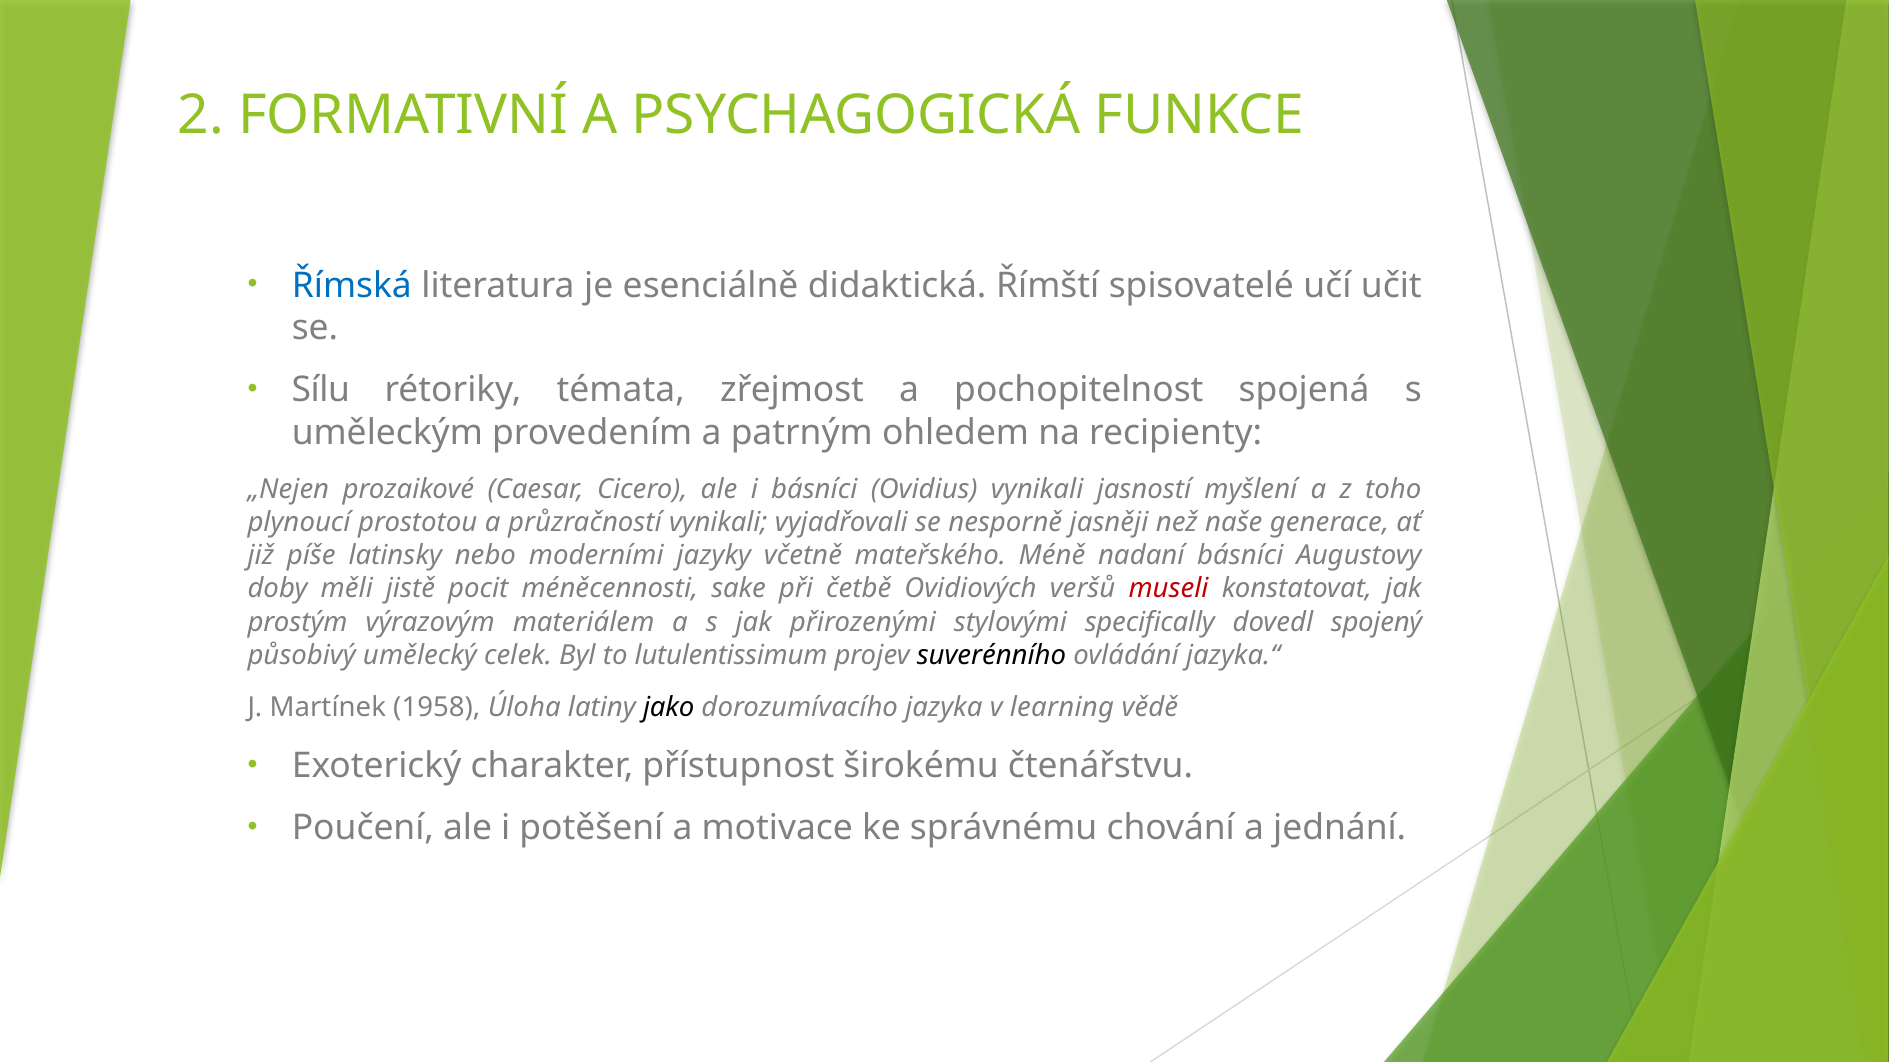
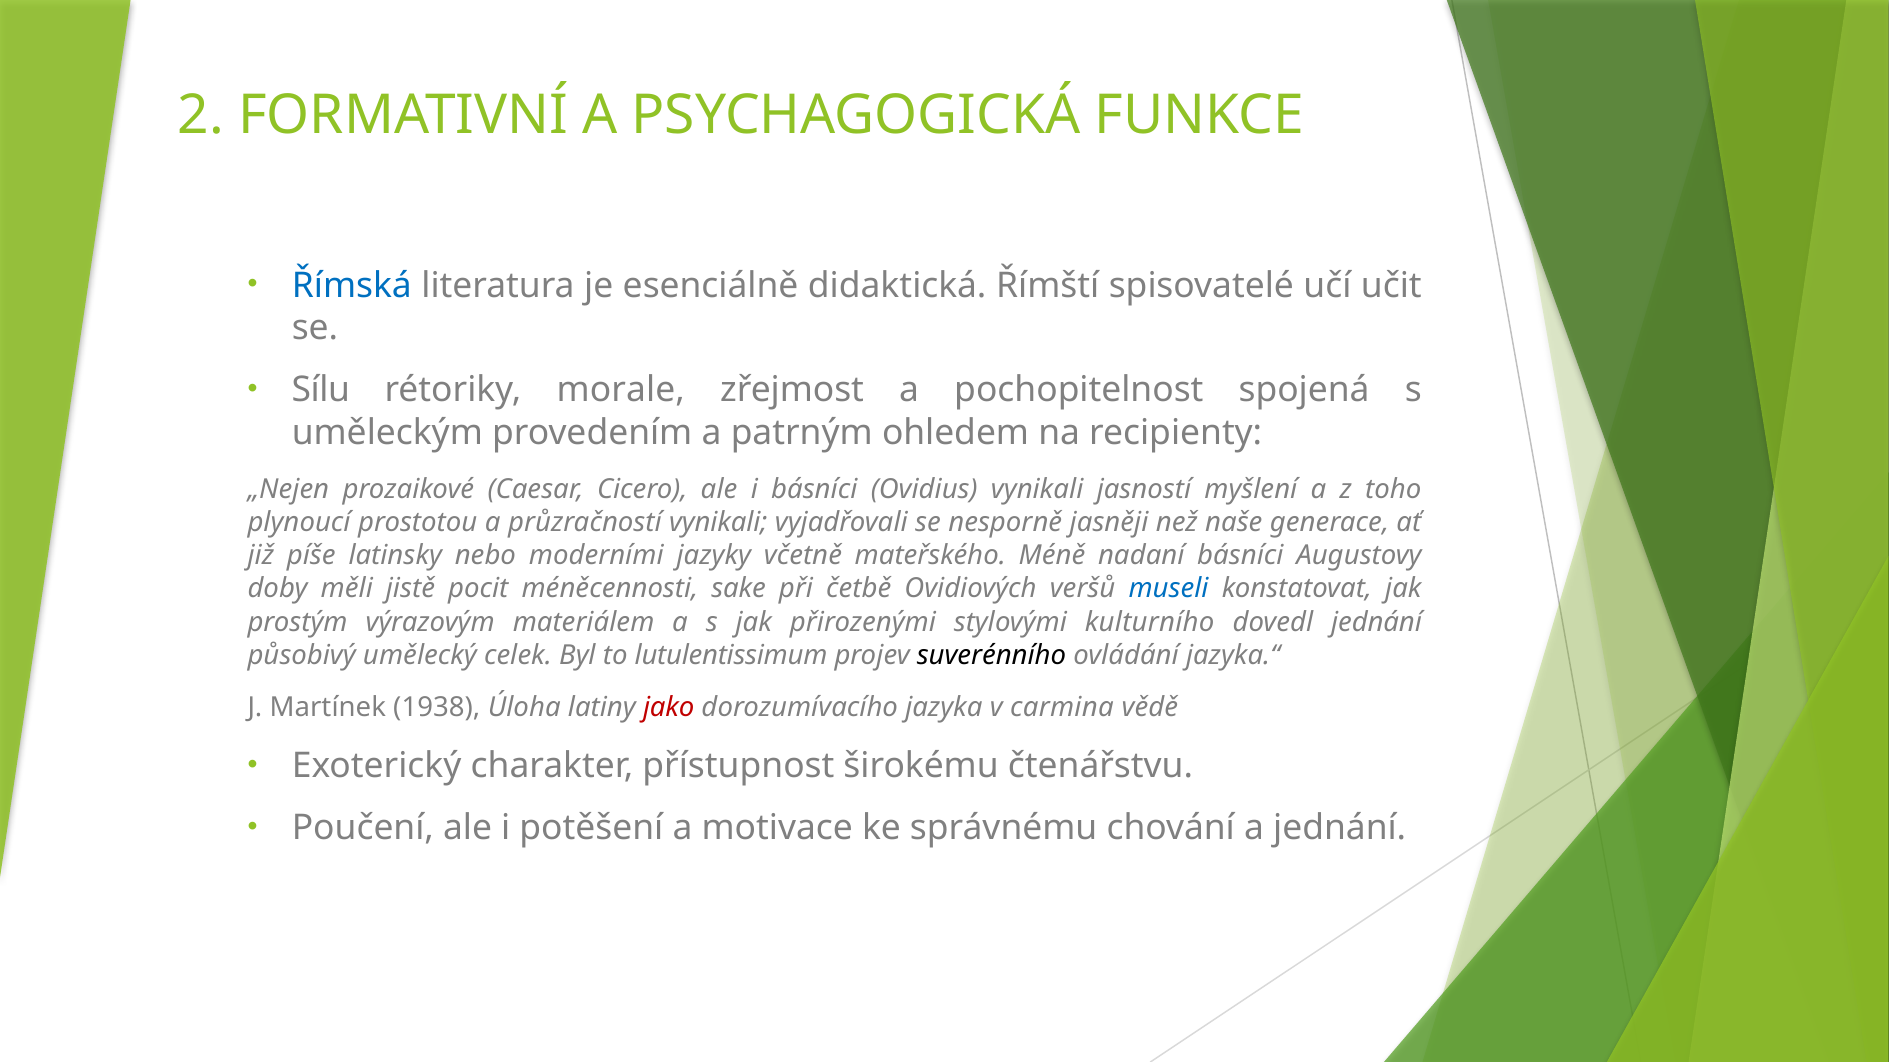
témata: témata -> morale (621, 390)
museli colour: red -> blue (1169, 589)
specifically: specifically -> kulturního (1150, 622)
dovedl spojený: spojený -> jednání (1377, 622)
1958: 1958 -> 1938 (437, 708)
jako colour: black -> red (669, 708)
learning: learning -> carmina (1062, 708)
